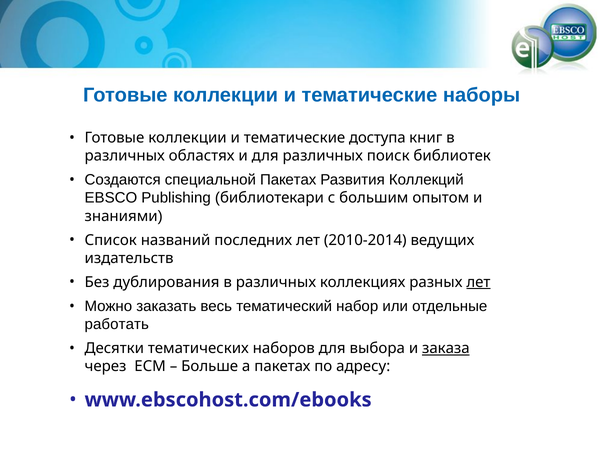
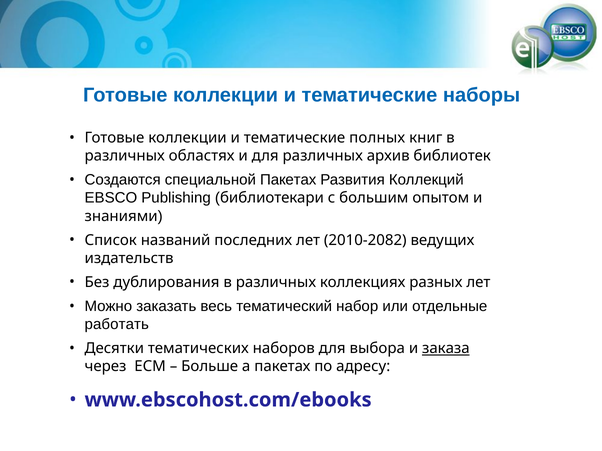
доступа: доступа -> полных (377, 138)
поиск: поиск -> архив (388, 156)
2010-2014: 2010-2014 -> 2010-2082 (365, 240)
лет underline: present -> none (478, 283)
